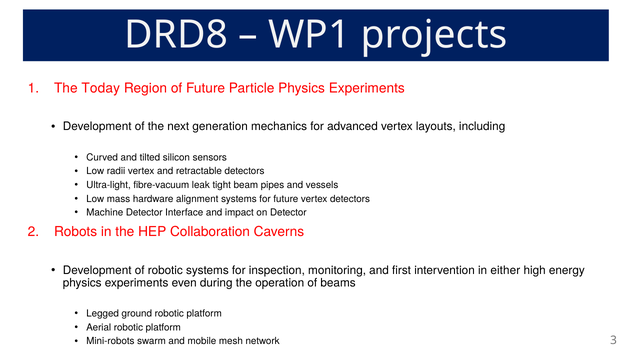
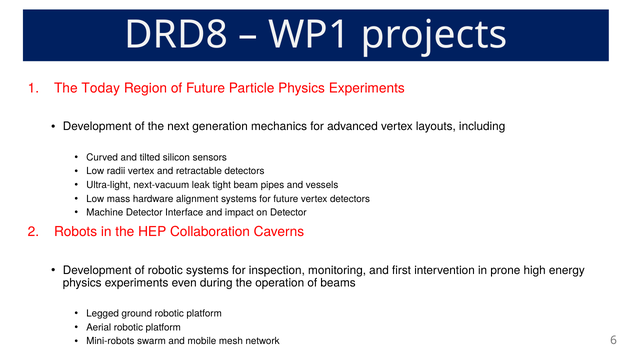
fibre-vacuum: fibre-vacuum -> next-vacuum (161, 185)
either: either -> prone (505, 270)
3: 3 -> 6 (614, 340)
